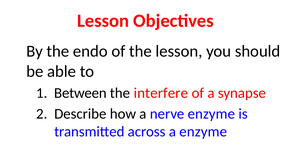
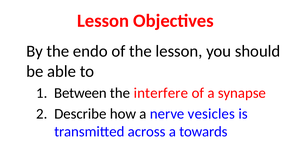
nerve enzyme: enzyme -> vesicles (211, 114)
a enzyme: enzyme -> towards (203, 132)
